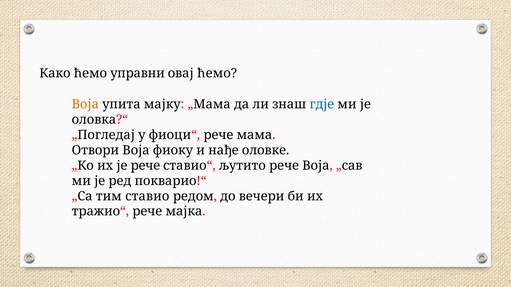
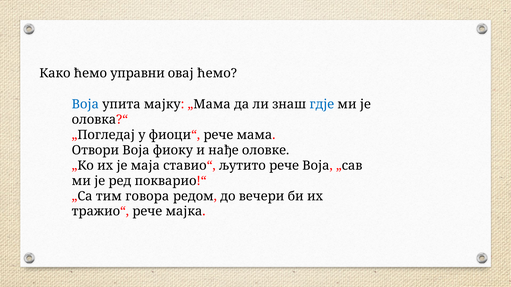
Воја colour: orange -> blue (85, 104)
је рече: рече -> маја (145, 166)
ставио: ставио -> говора (147, 196)
